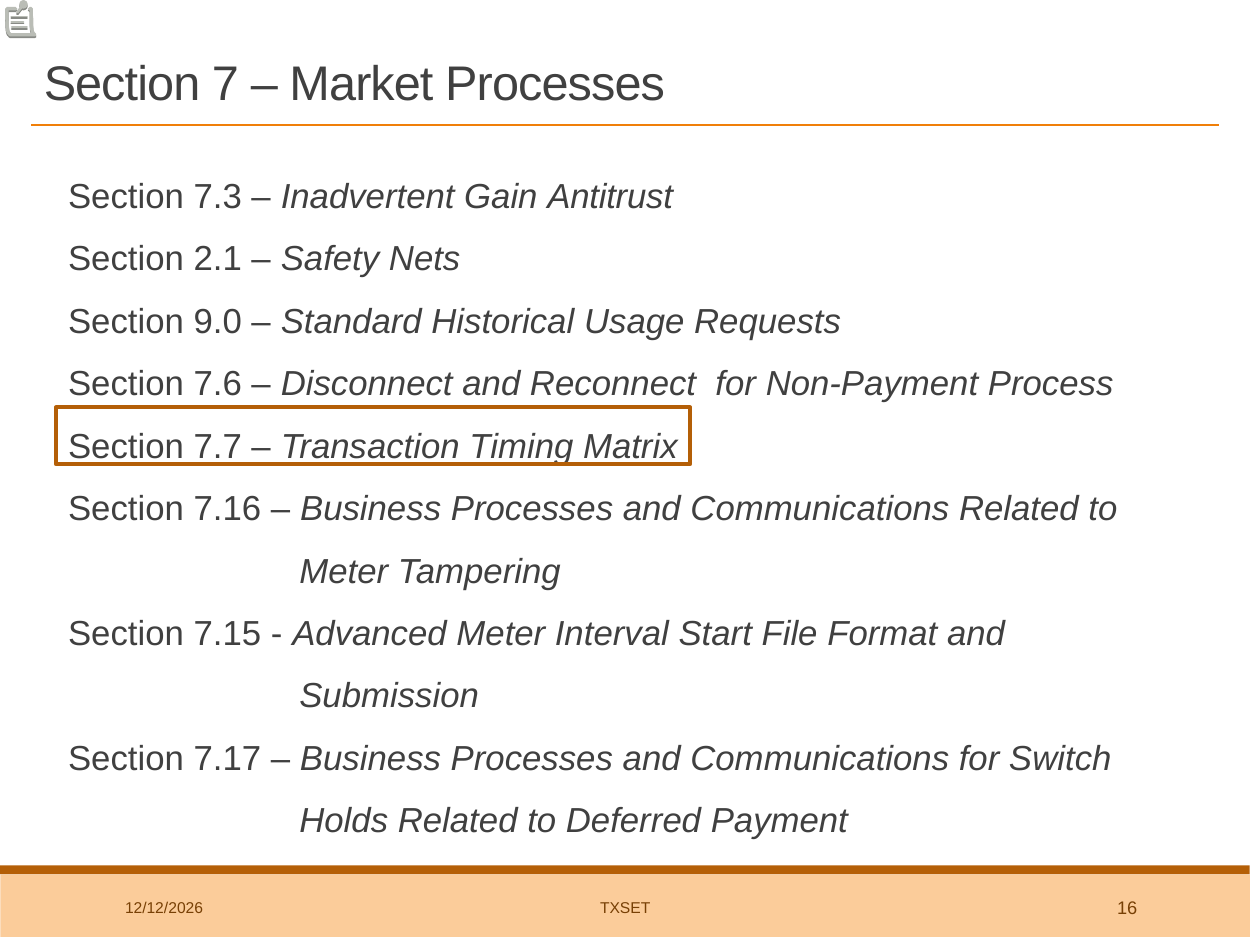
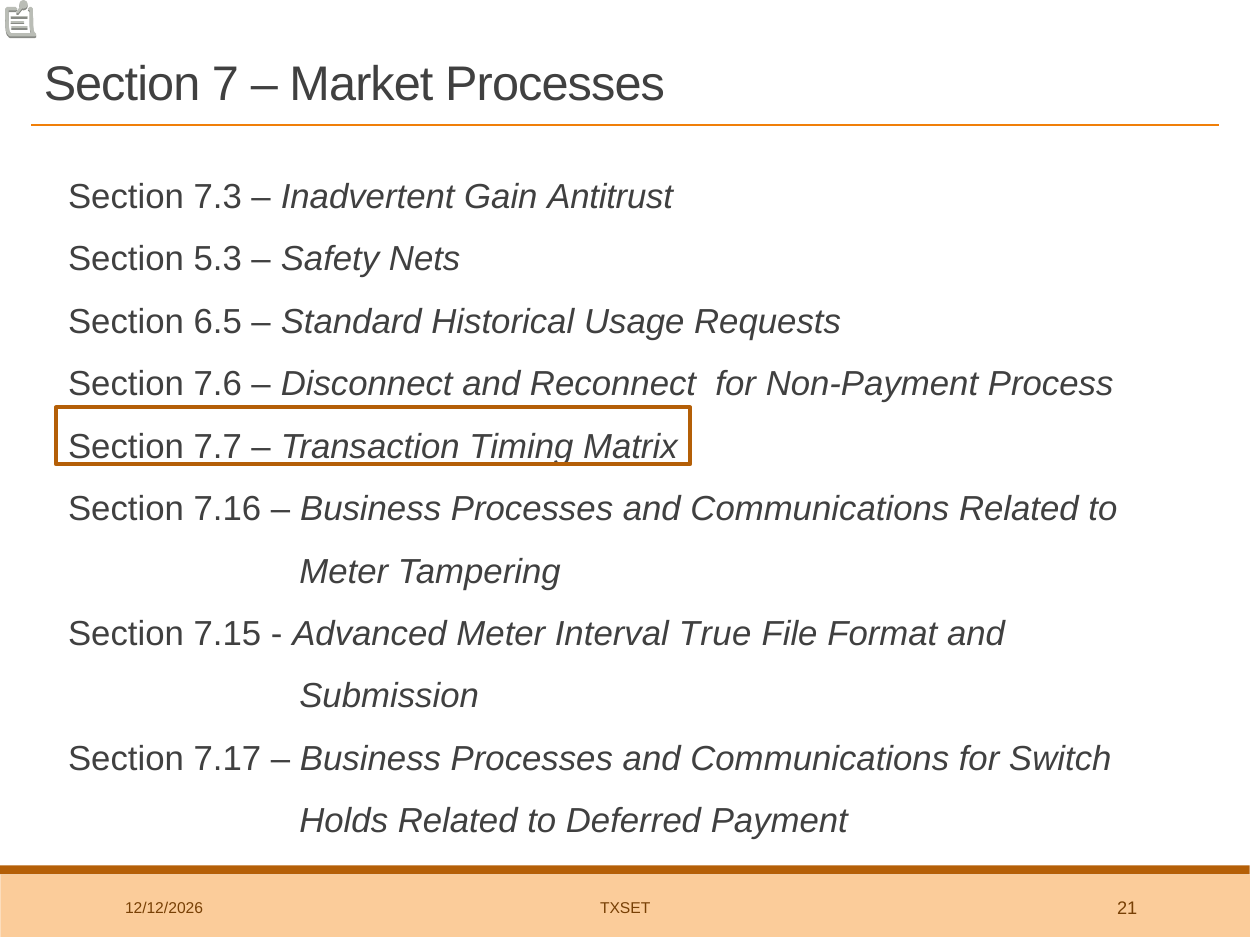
2.1: 2.1 -> 5.3 (218, 259)
9.0: 9.0 -> 6.5 (218, 322)
Start: Start -> True (715, 634)
16: 16 -> 21 (1127, 909)
